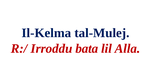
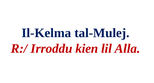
bata: bata -> kien (87, 48)
